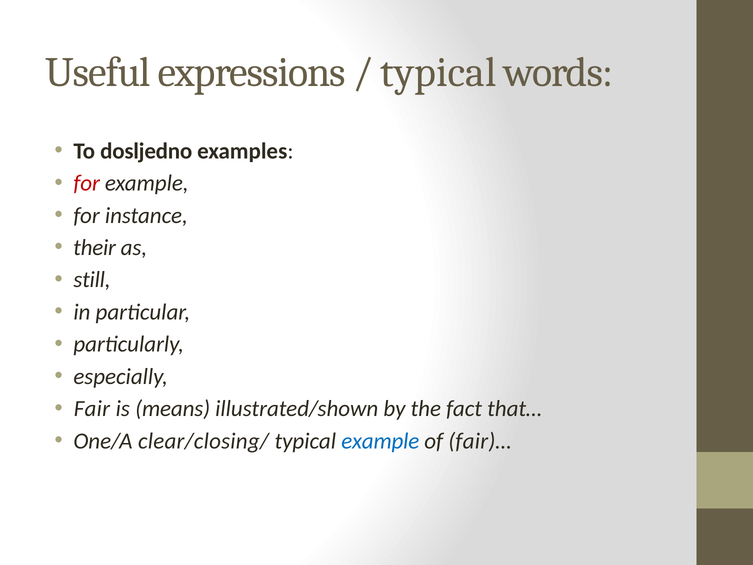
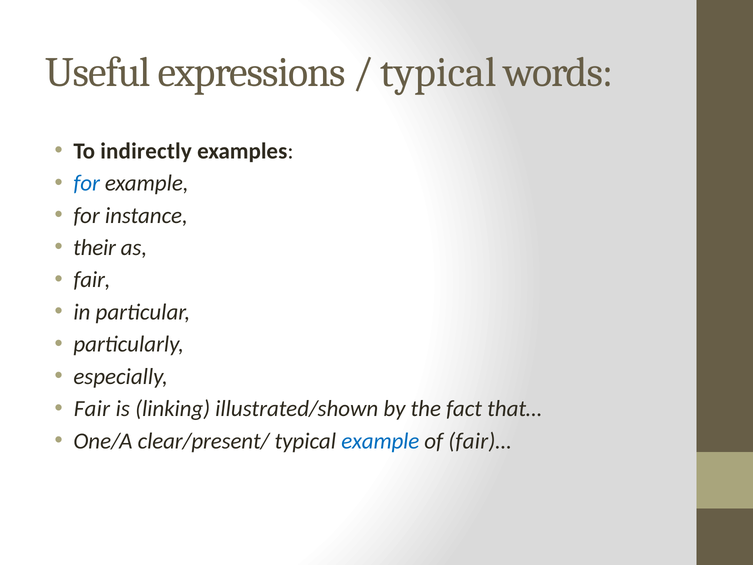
dosljedno: dosljedno -> indirectly (146, 151)
for colour: red -> blue (87, 183)
still: still -> fair (92, 280)
means: means -> linking (173, 409)
clear/closing/: clear/closing/ -> clear/present/ (204, 441)
